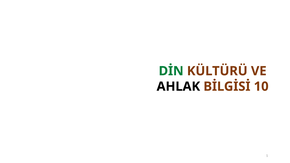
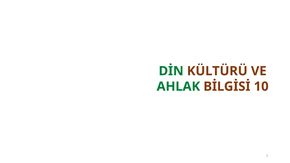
AHLAK colour: black -> green (178, 87)
